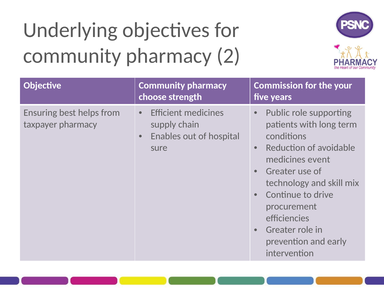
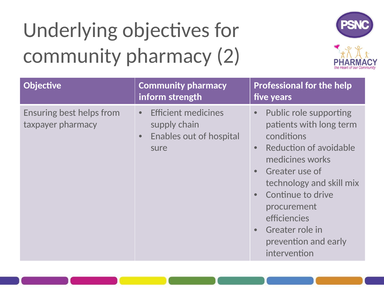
Commission: Commission -> Professional (278, 85)
your: your -> help (343, 85)
choose: choose -> inform (153, 97)
event: event -> works (319, 160)
